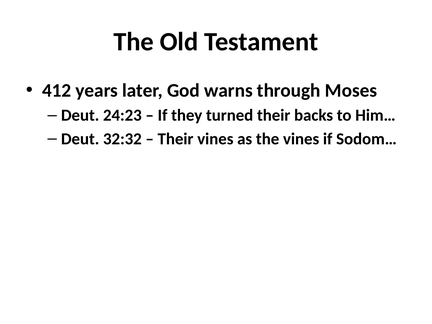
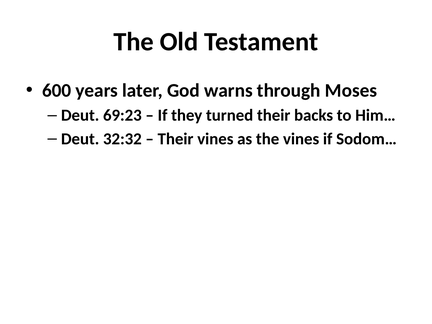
412: 412 -> 600 (57, 91)
24:23: 24:23 -> 69:23 (122, 115)
